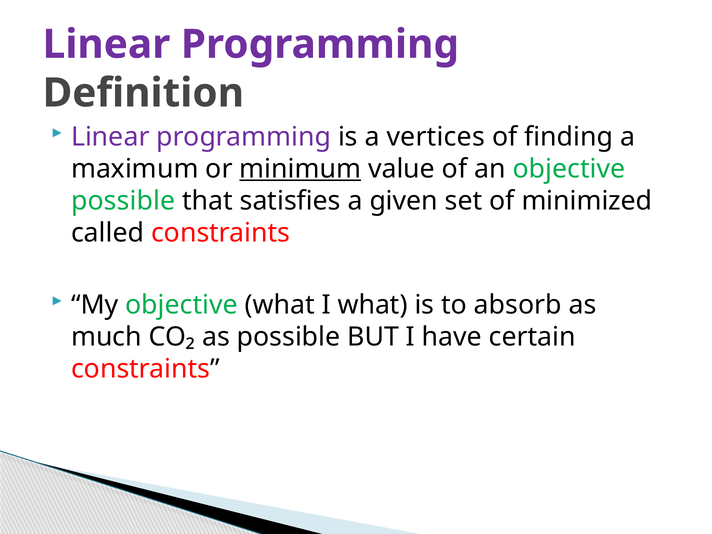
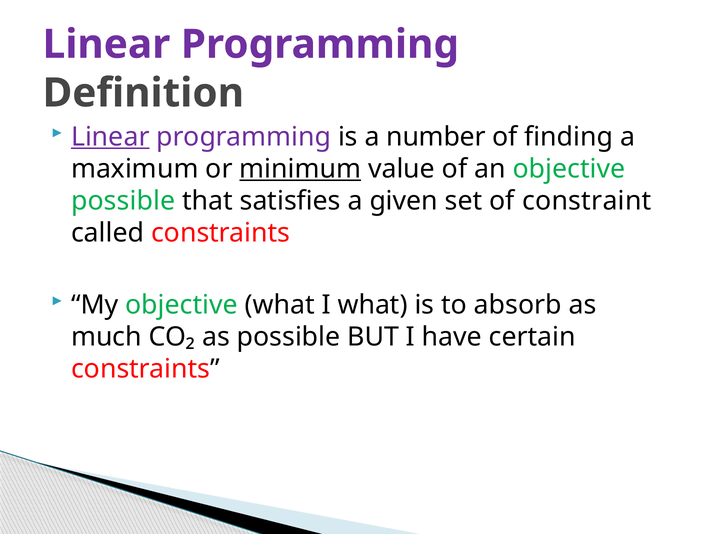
Linear underline: none -> present (110, 137)
vertices: vertices -> number (436, 137)
minimized: minimized -> constraint (587, 201)
